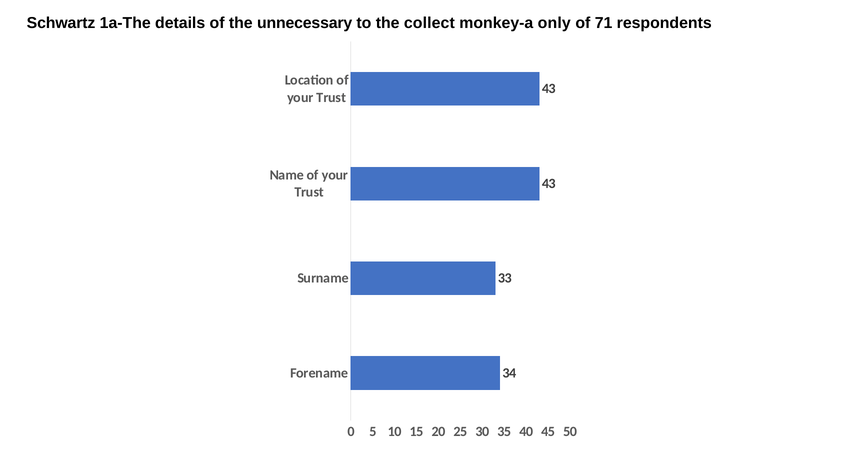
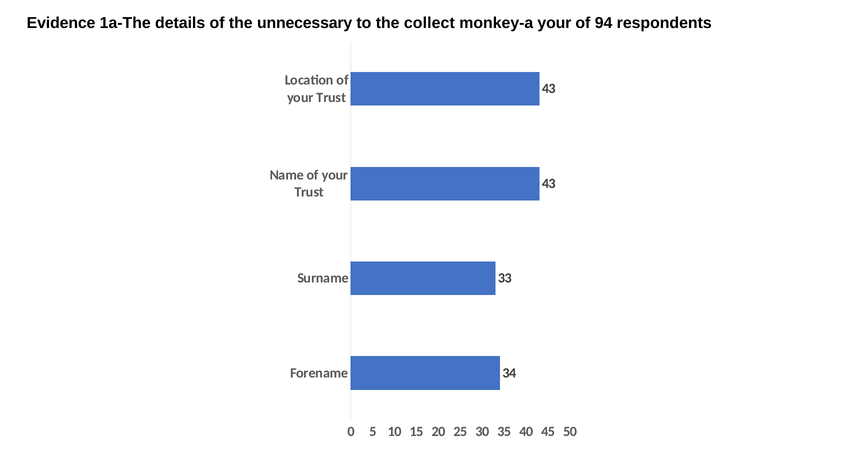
Schwartz: Schwartz -> Evidence (61, 23)
monkey-a only: only -> your (554, 23)
71: 71 -> 94 (604, 23)
